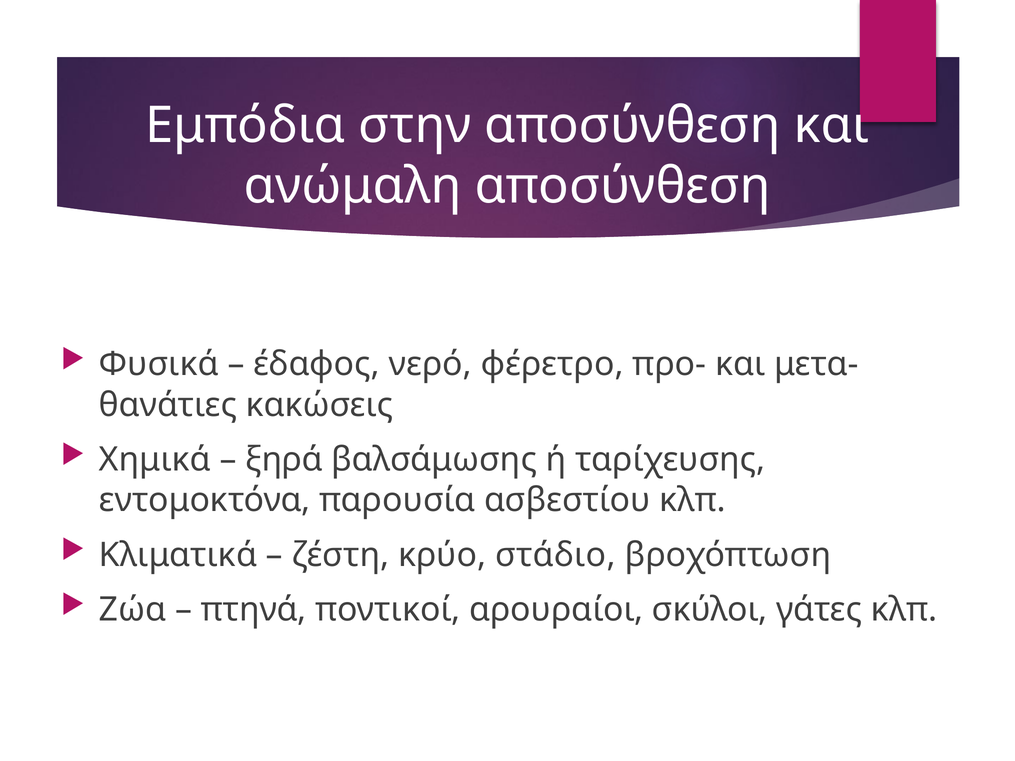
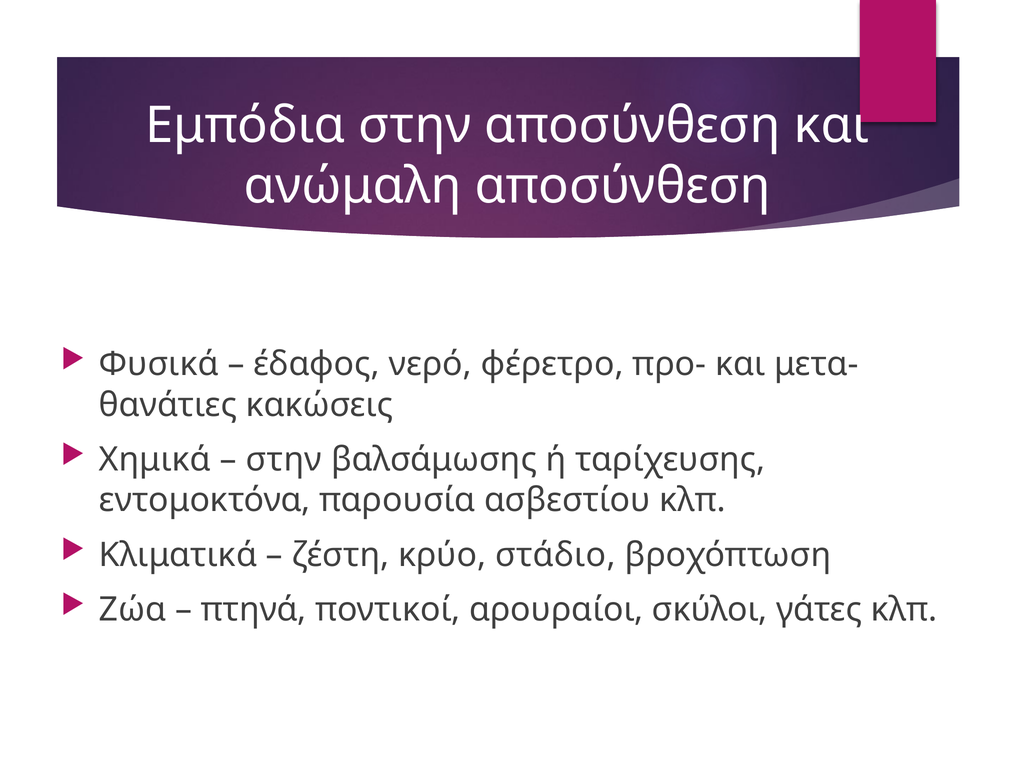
ξηρά: ξηρά -> στην (284, 460)
